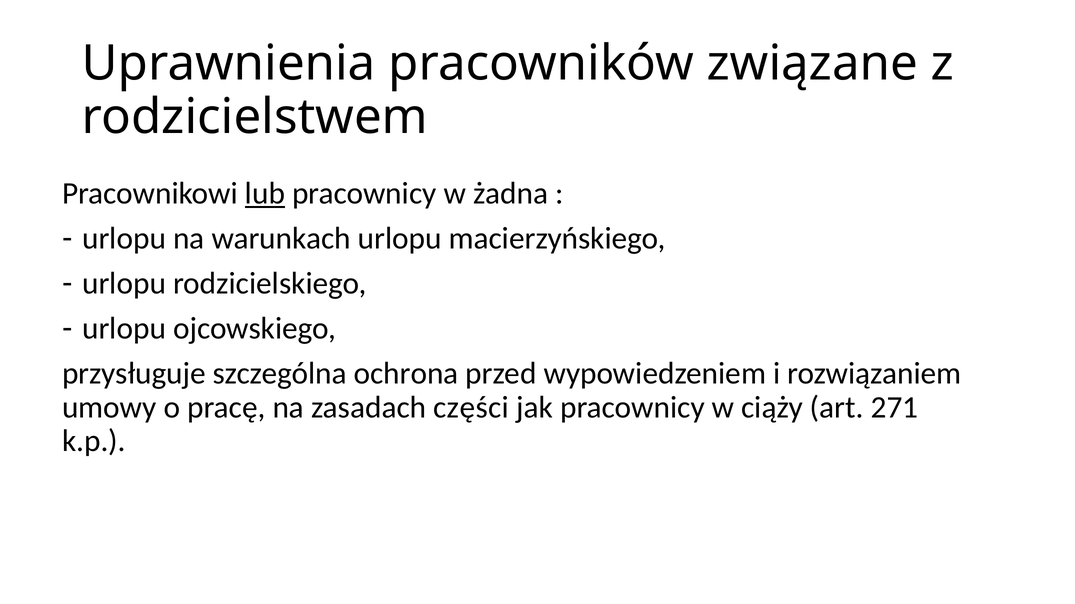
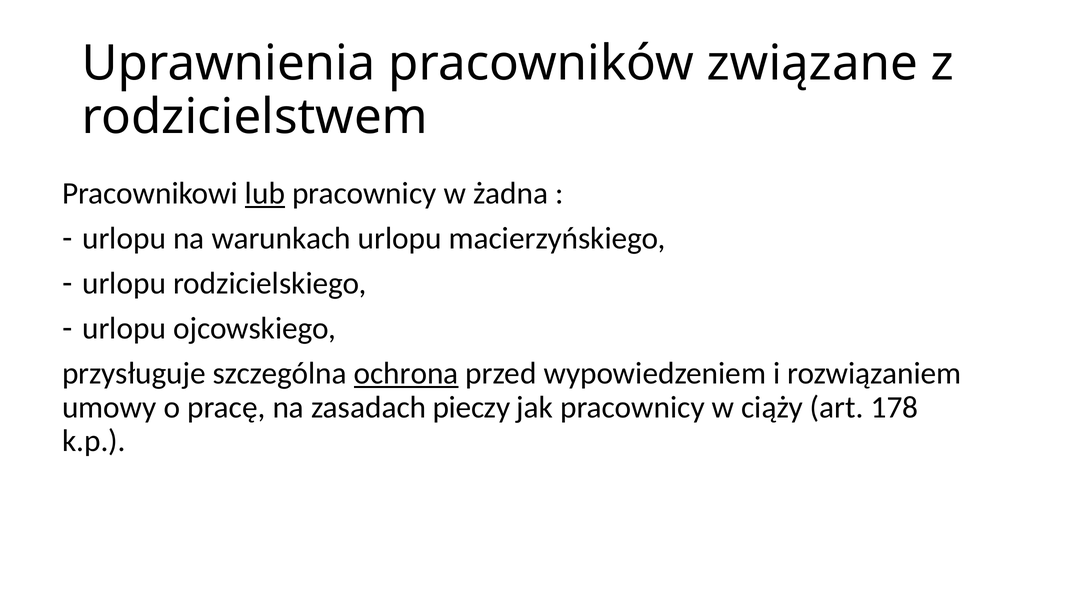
ochrona underline: none -> present (406, 374)
części: części -> pieczy (471, 408)
271: 271 -> 178 (894, 408)
